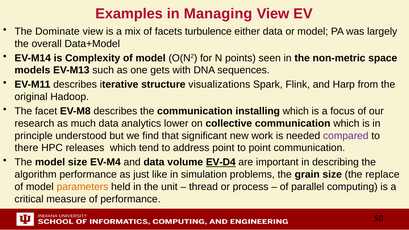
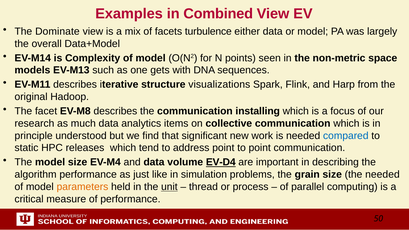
Managing: Managing -> Combined (218, 14)
lower: lower -> items (176, 123)
compared colour: purple -> blue (346, 136)
there: there -> static (26, 148)
the replace: replace -> needed (382, 175)
unit underline: none -> present (169, 187)
